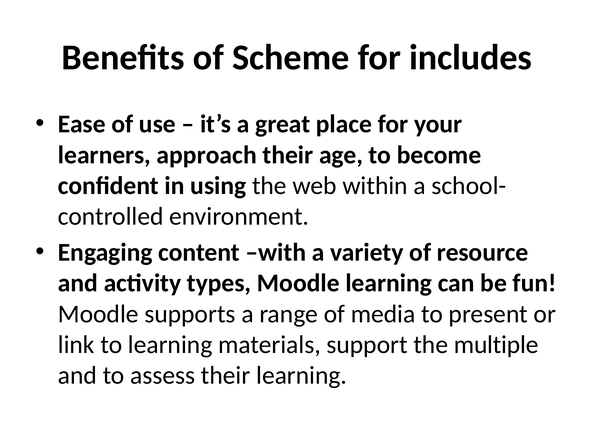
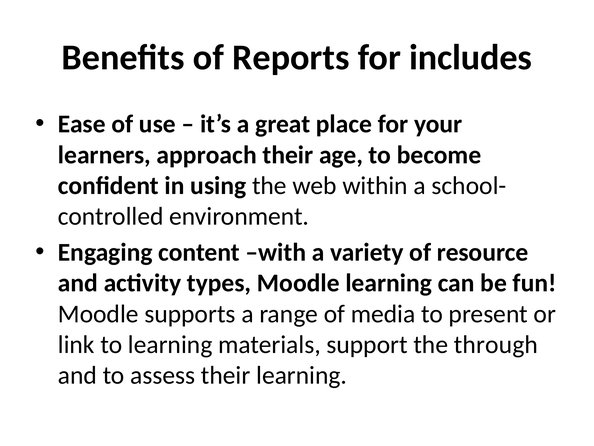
Scheme: Scheme -> Reports (291, 58)
multiple: multiple -> through (496, 344)
